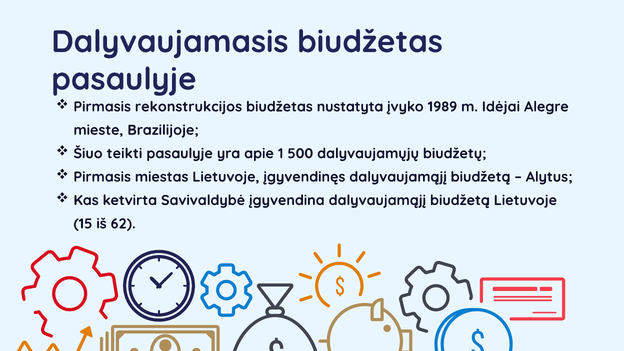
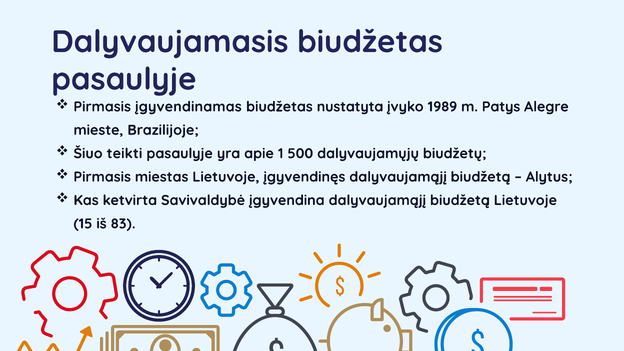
rekonstrukcijos: rekonstrukcijos -> įgyvendinamas (188, 107)
Idėjai: Idėjai -> Patys (501, 107)
62: 62 -> 83 (123, 224)
